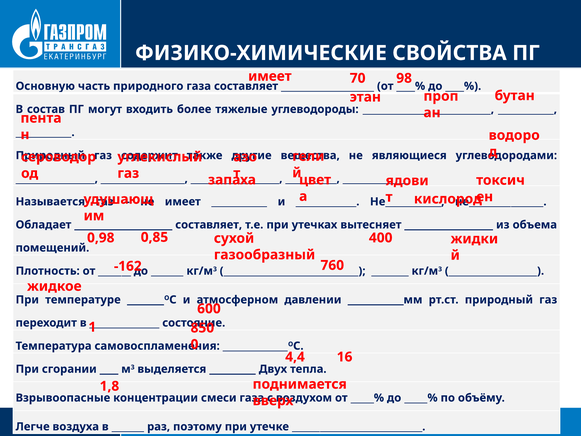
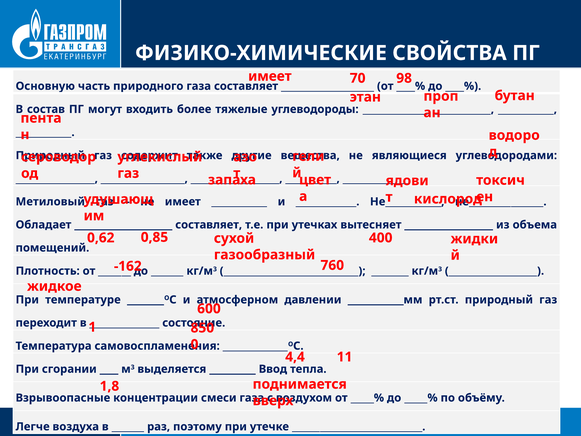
Называется: Называется -> Метиловый (50, 202)
0,98: 0,98 -> 0,62 (101, 238)
4,4 16: 16 -> 11 (345, 357)
Двух: Двух -> Ввод (273, 369)
